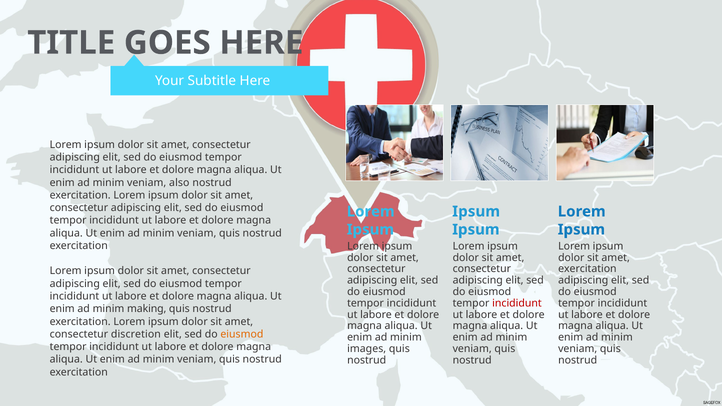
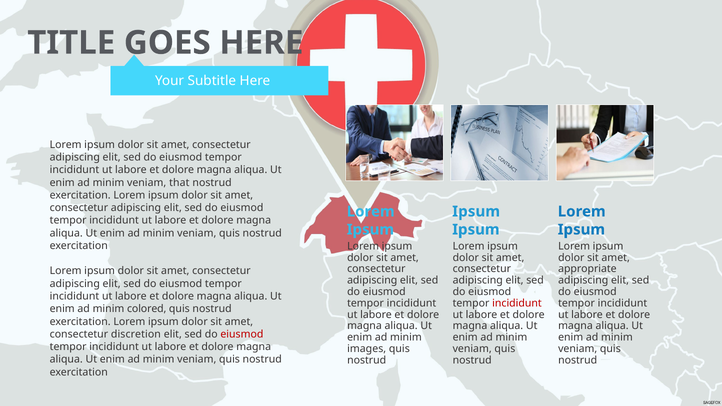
also: also -> that (179, 183)
exercitation: exercitation -> appropriate (587, 269)
making: making -> colored (147, 309)
eiusmod colour: orange -> red (242, 334)
